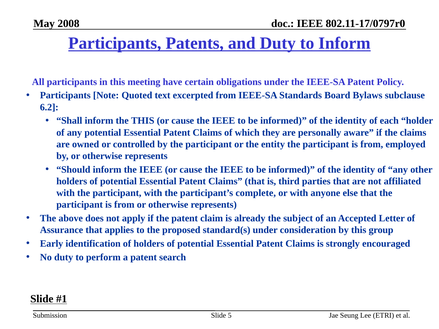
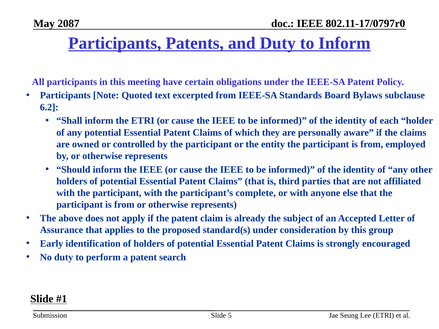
2008: 2008 -> 2087 (68, 23)
the THIS: THIS -> ETRI (143, 121)
